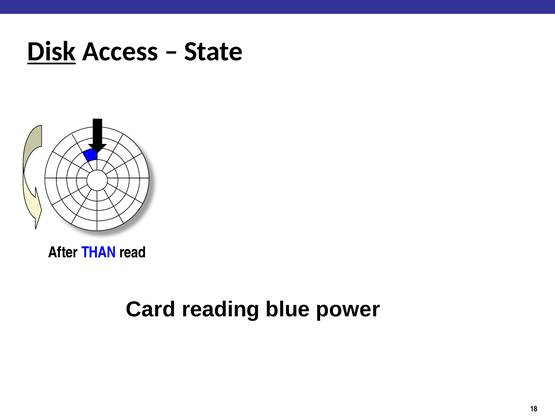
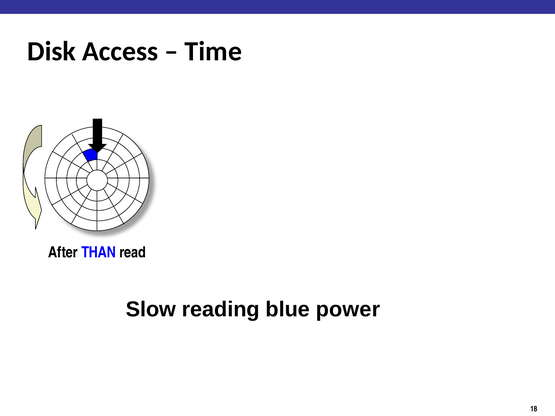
Disk underline: present -> none (52, 51)
State: State -> Time (213, 51)
Card: Card -> Slow (151, 310)
